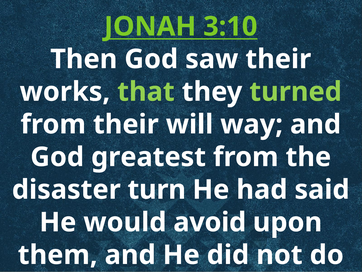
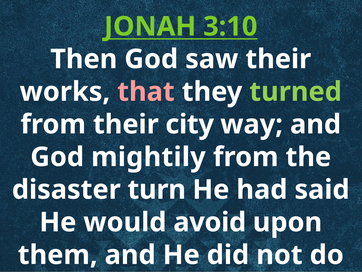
that colour: light green -> pink (146, 92)
will: will -> city (190, 124)
greatest: greatest -> mightily (148, 157)
